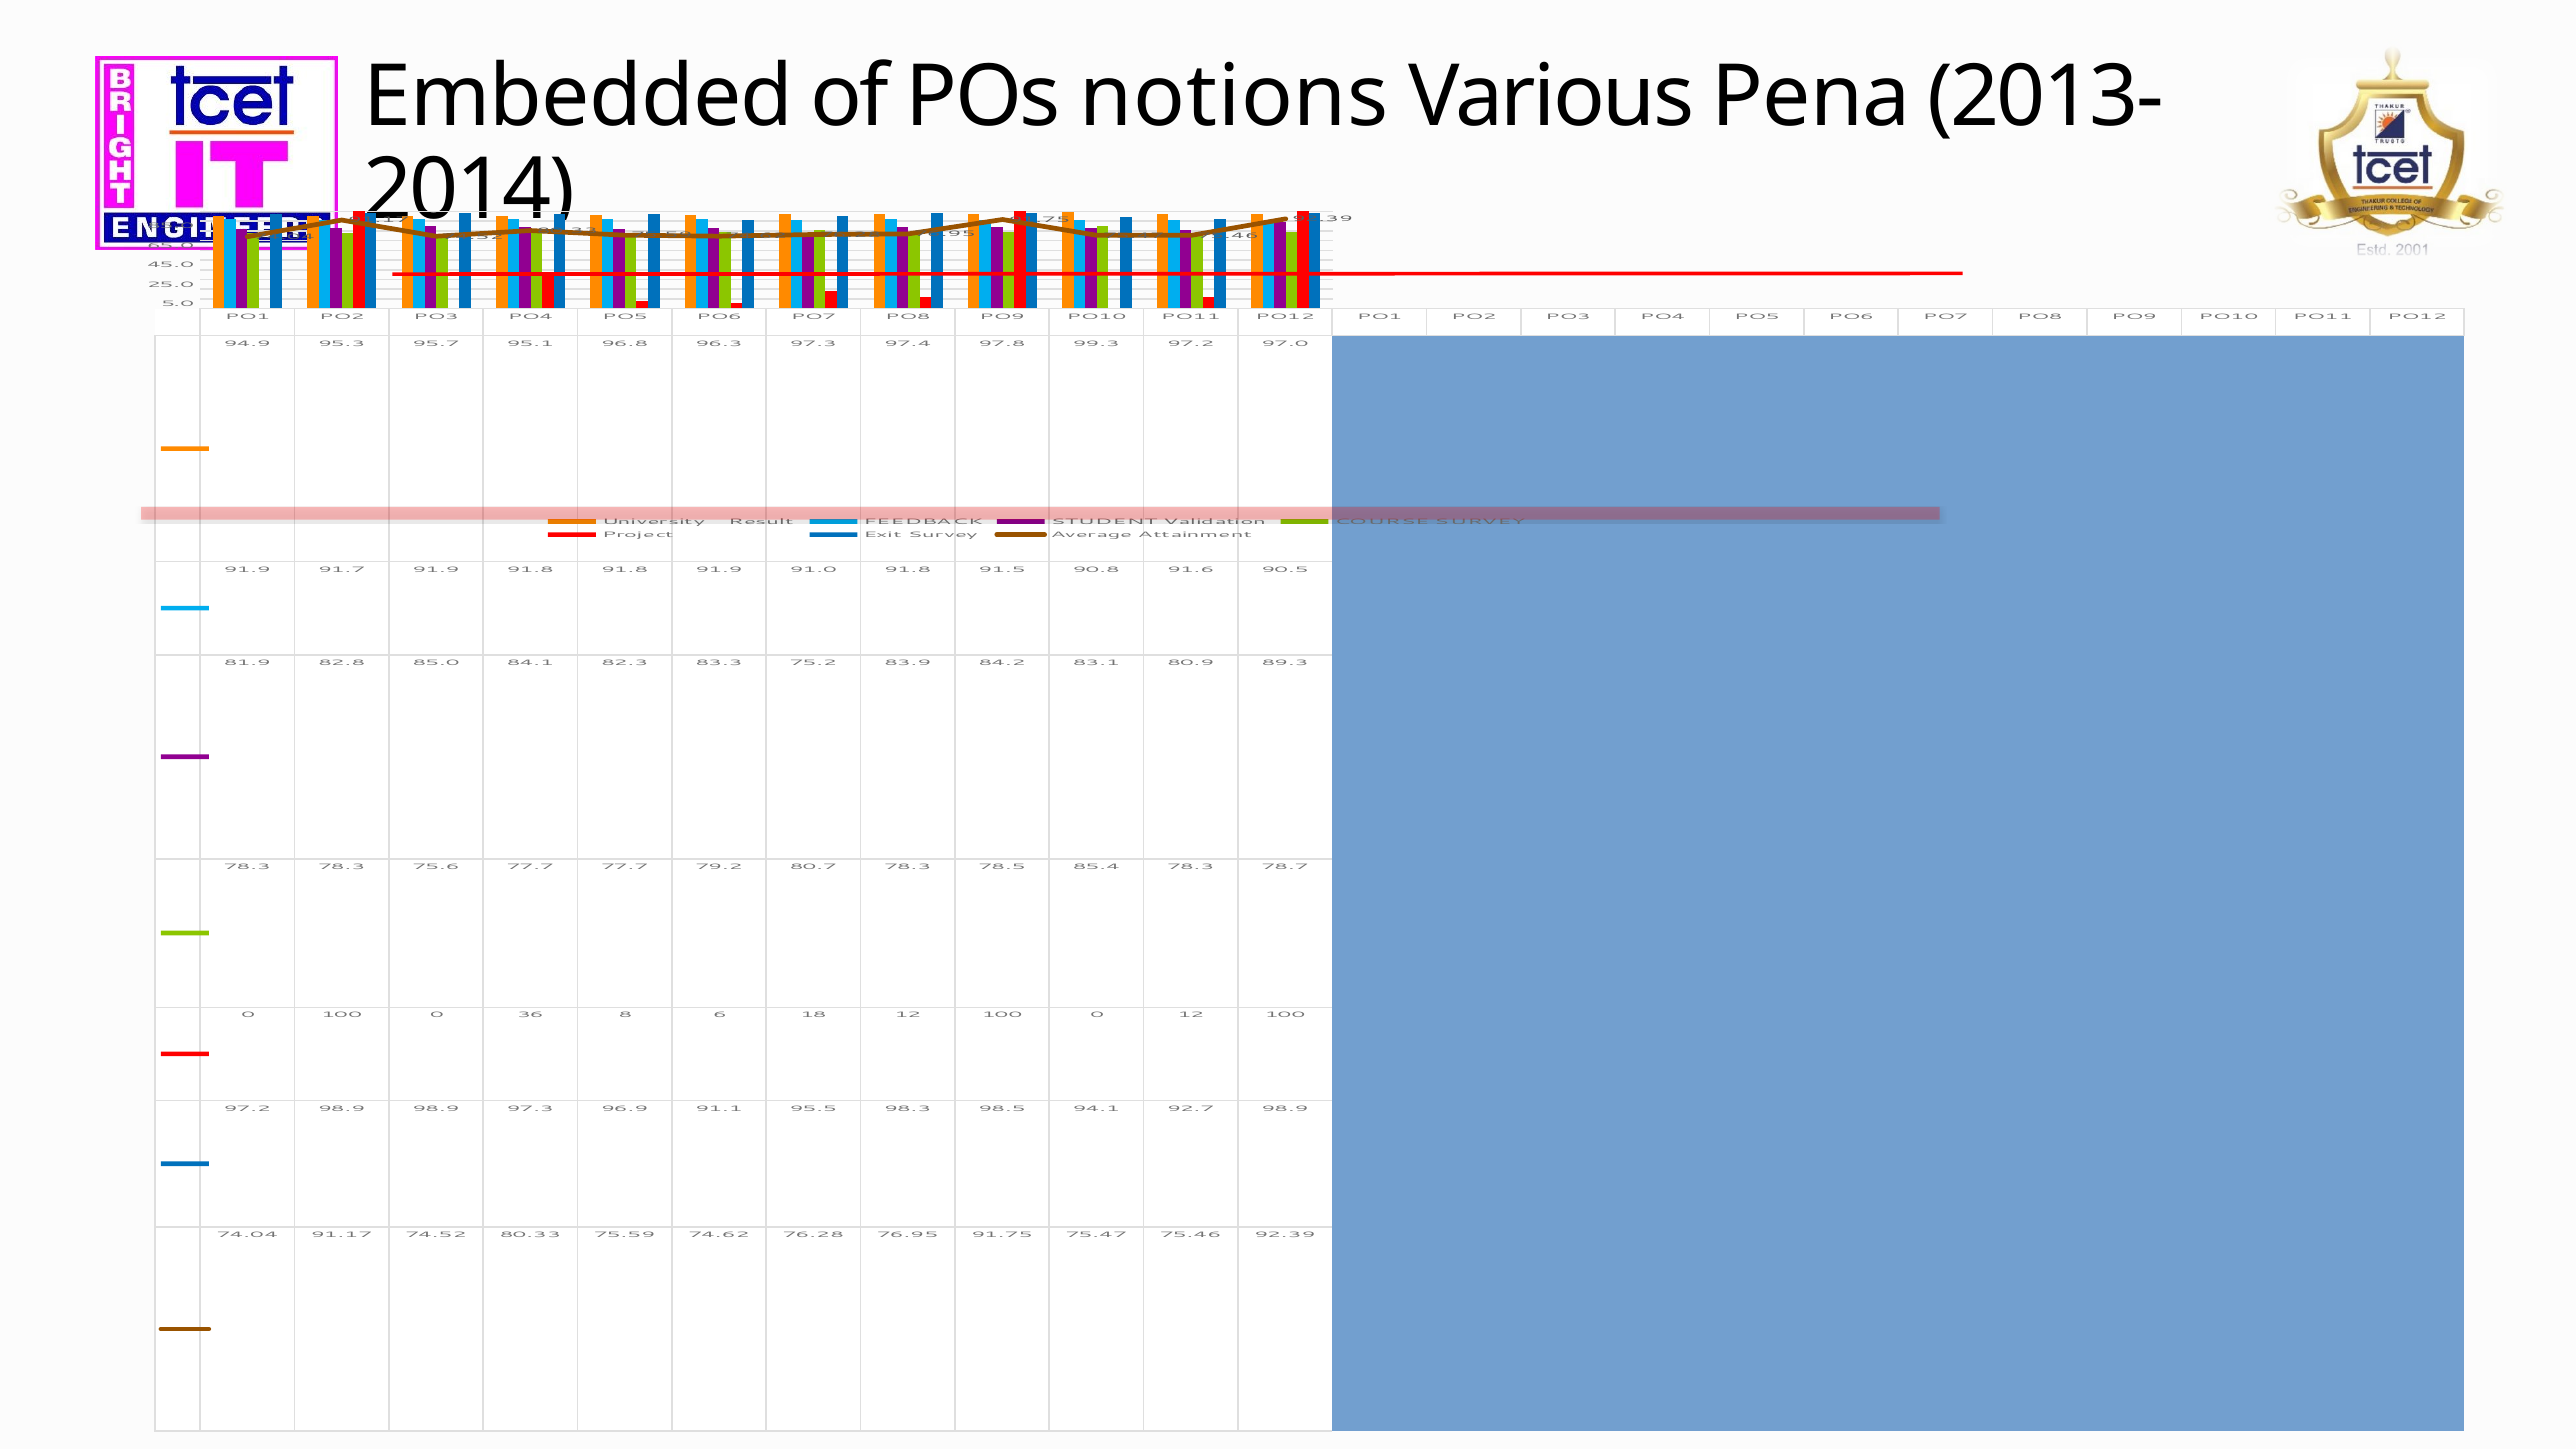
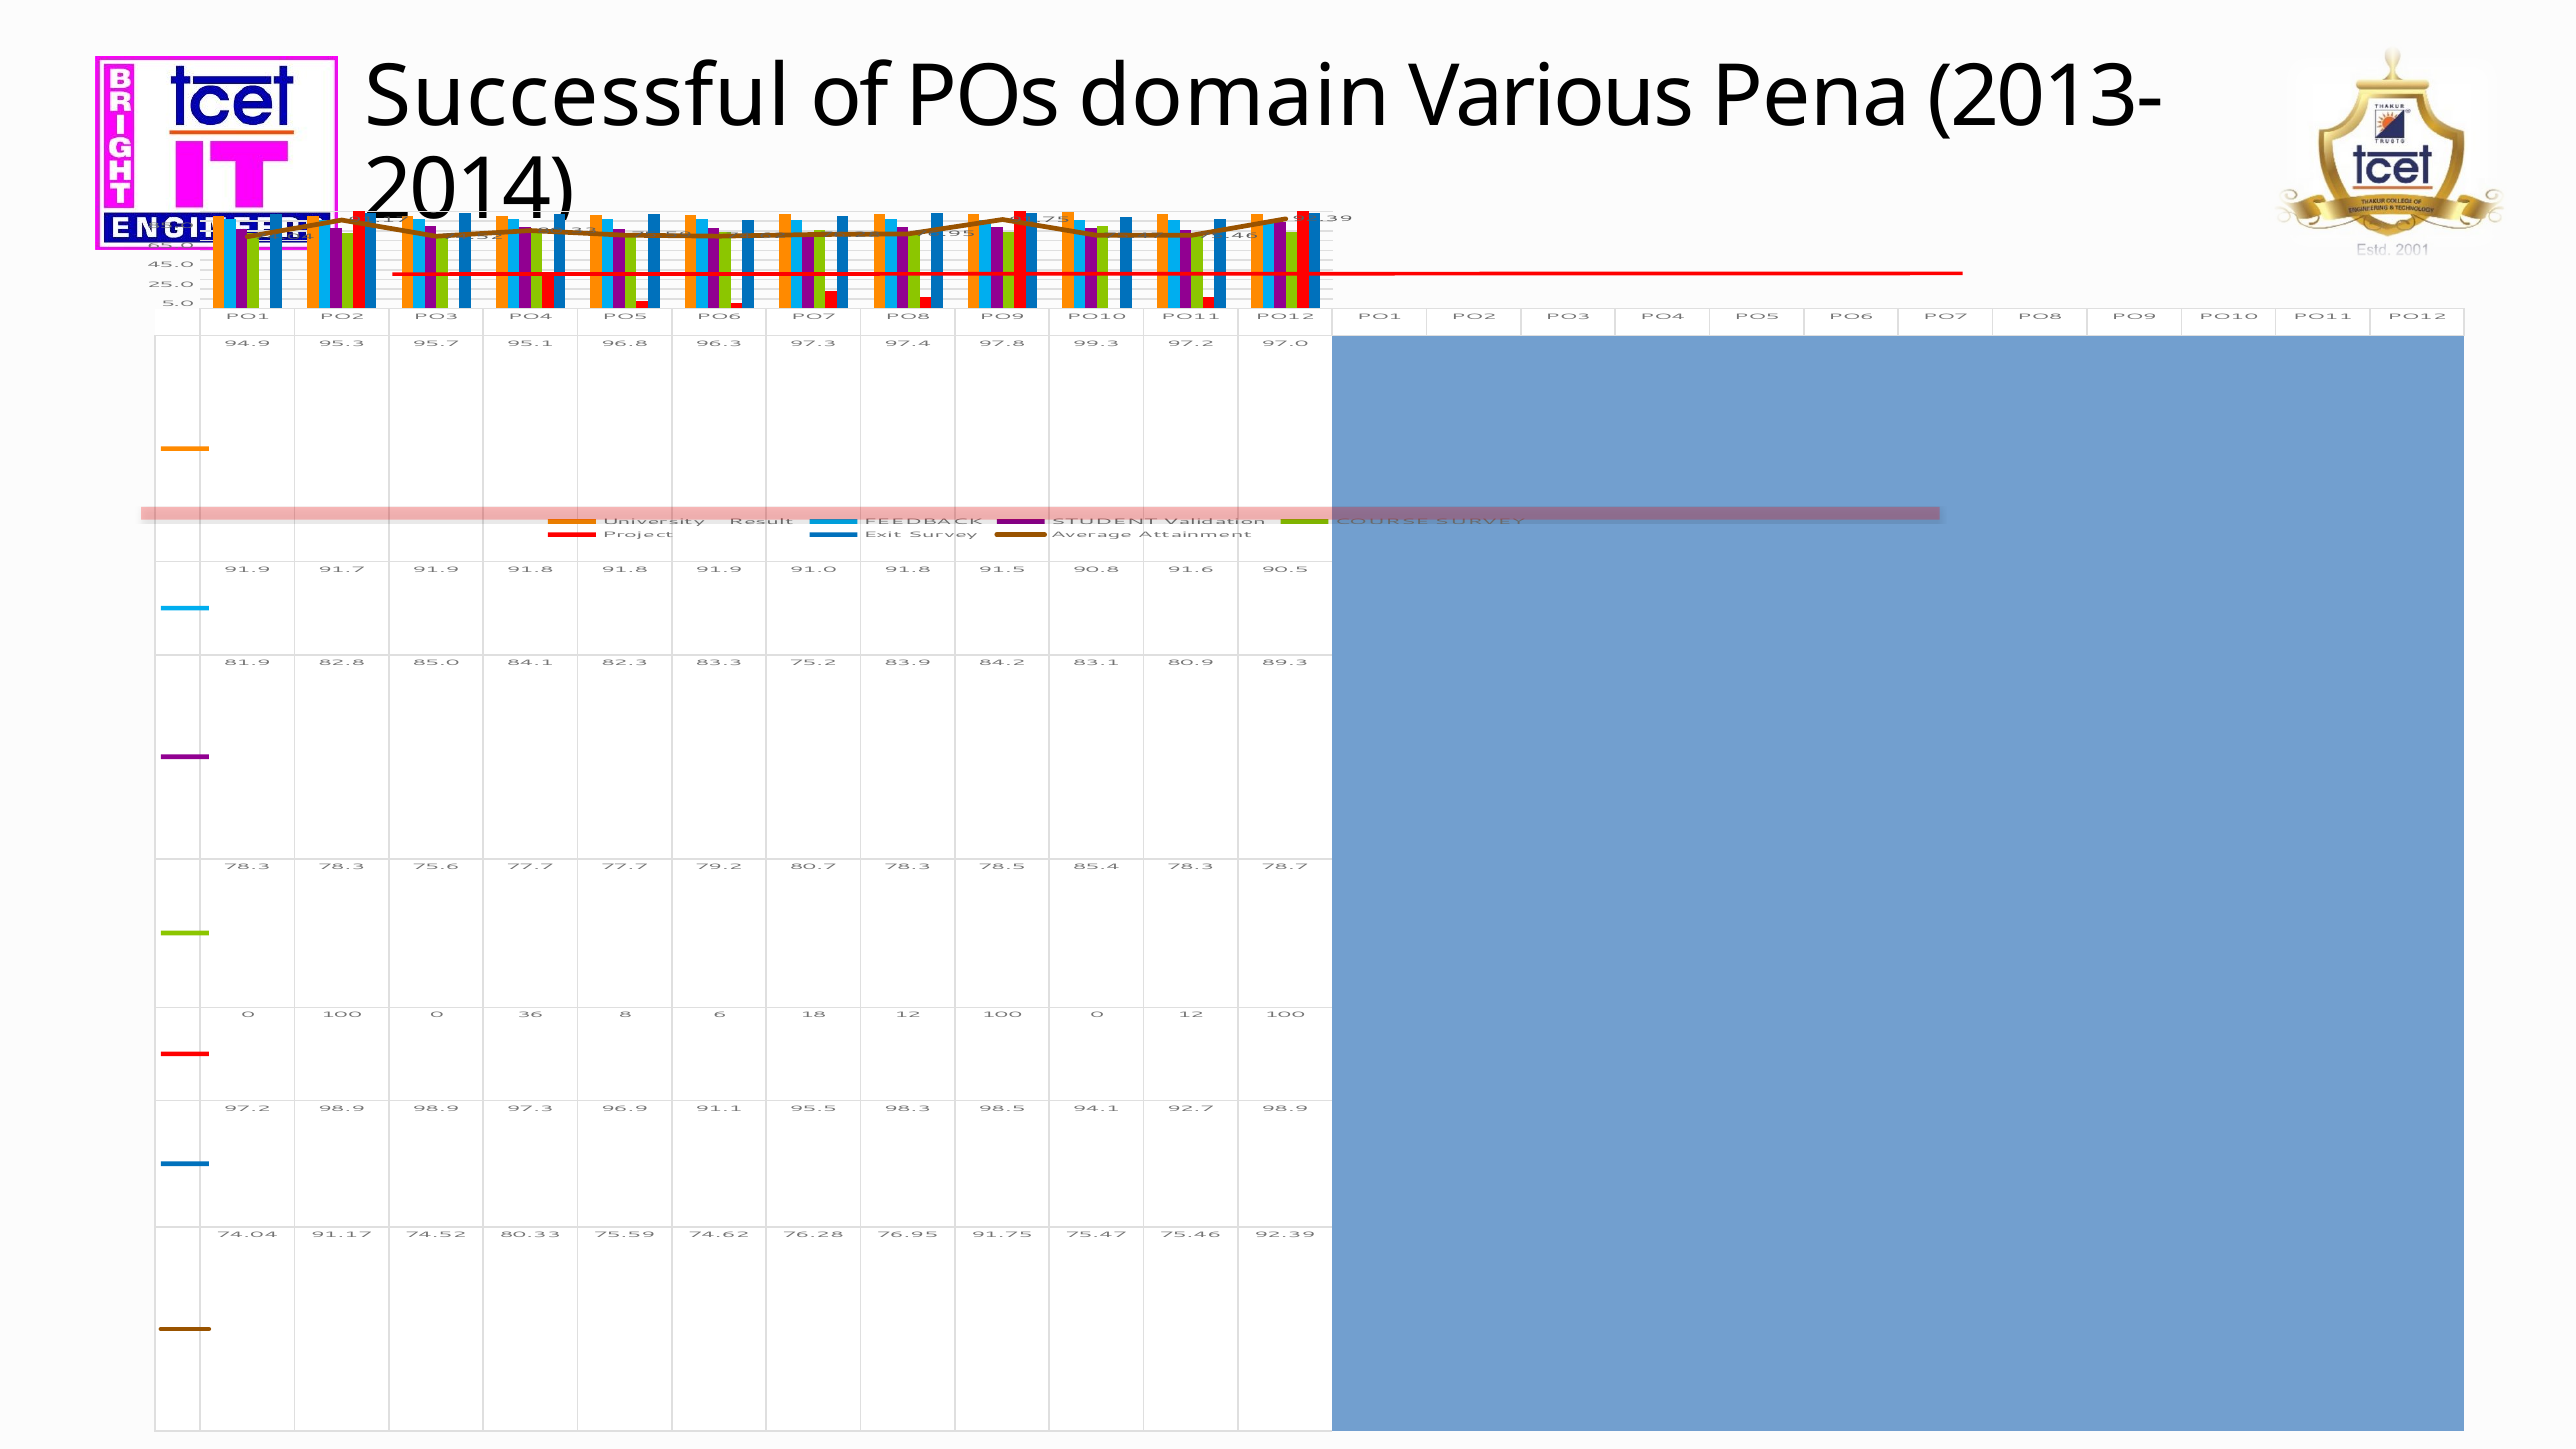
Embedded: Embedded -> Successful (578, 97)
notions: notions -> domain (1234, 97)
